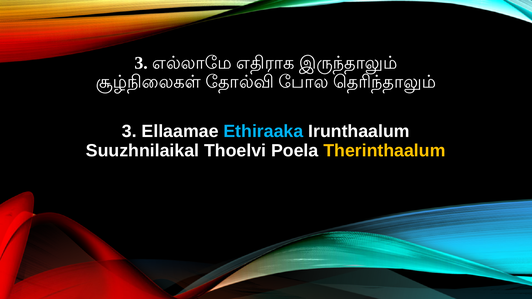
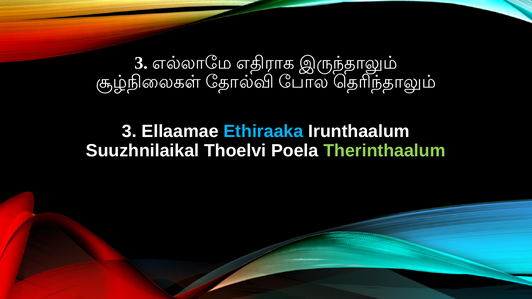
Therinthaalum colour: yellow -> light green (384, 151)
